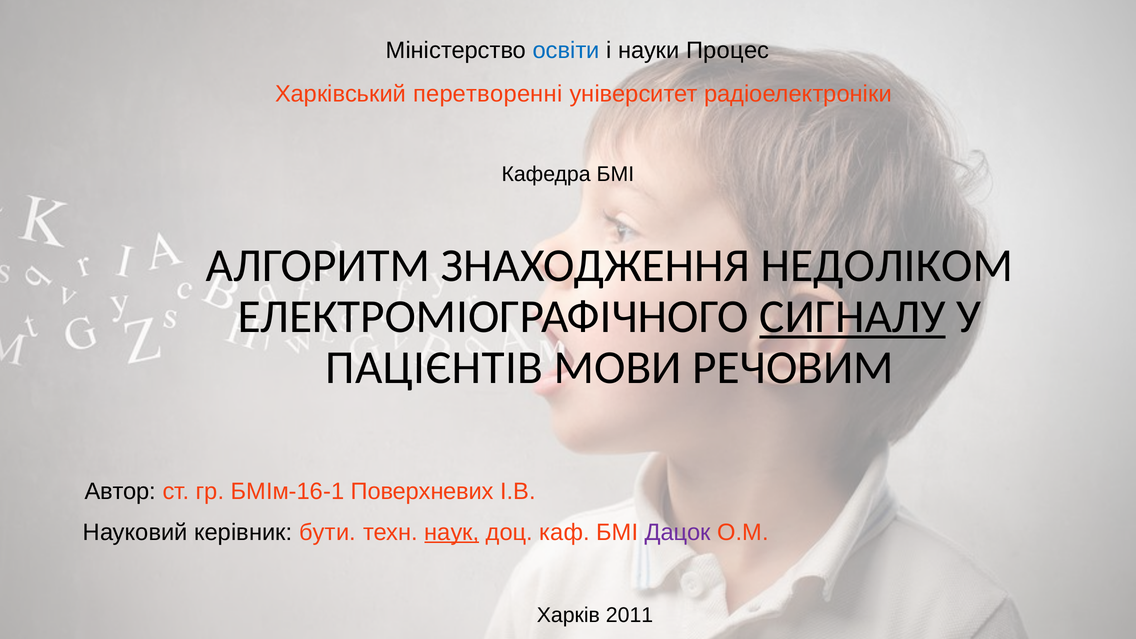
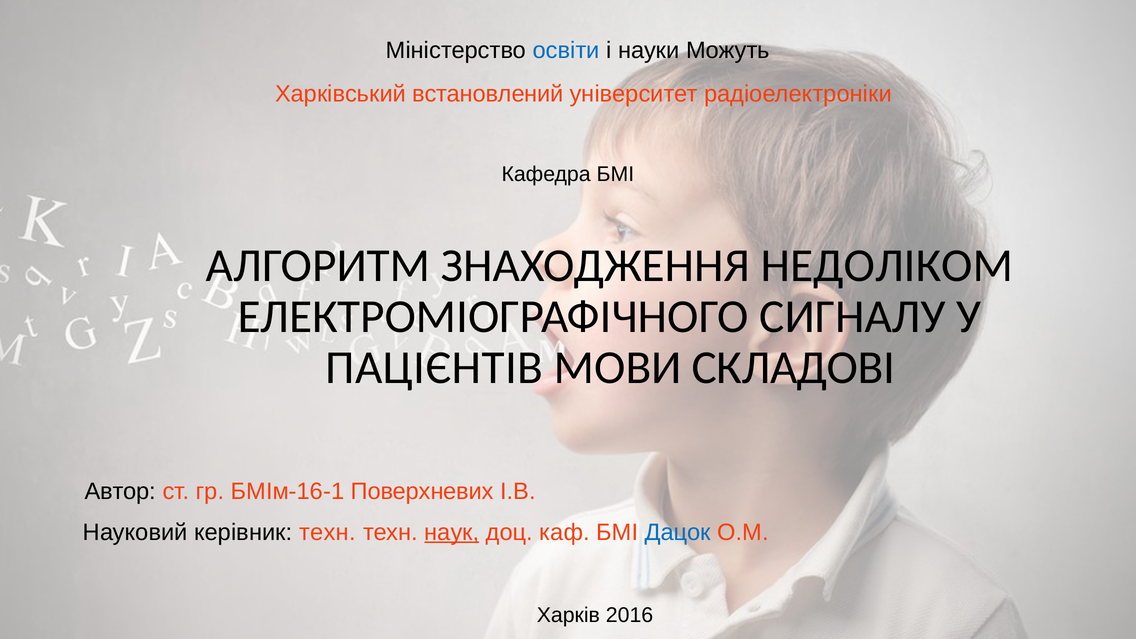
Процес: Процес -> Можуть (728, 50)
перетворенні: перетворенні -> встановлений (488, 94)
СИГНАЛУ underline: present -> none (853, 317)
РЕЧОВИМ: РЕЧОВИМ -> СКЛАДОВІ (793, 368)
керівник бути: бути -> техн (328, 532)
Дацок colour: purple -> blue (678, 532)
2011: 2011 -> 2016 (630, 615)
